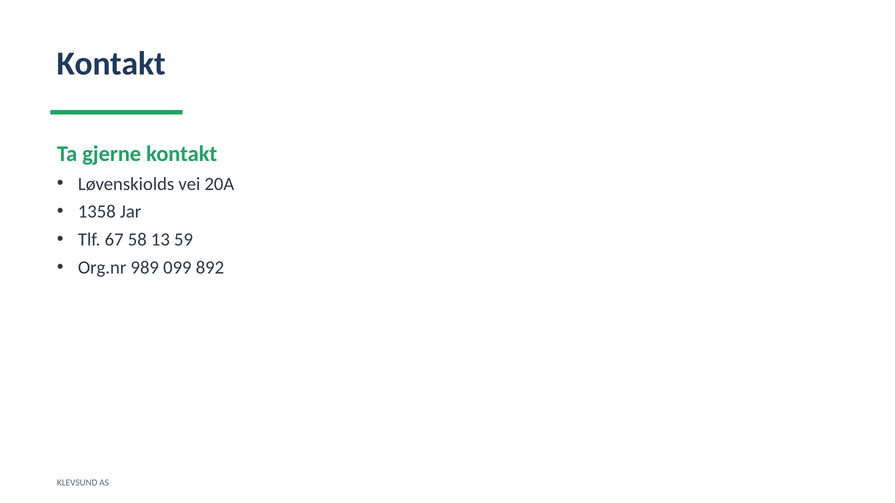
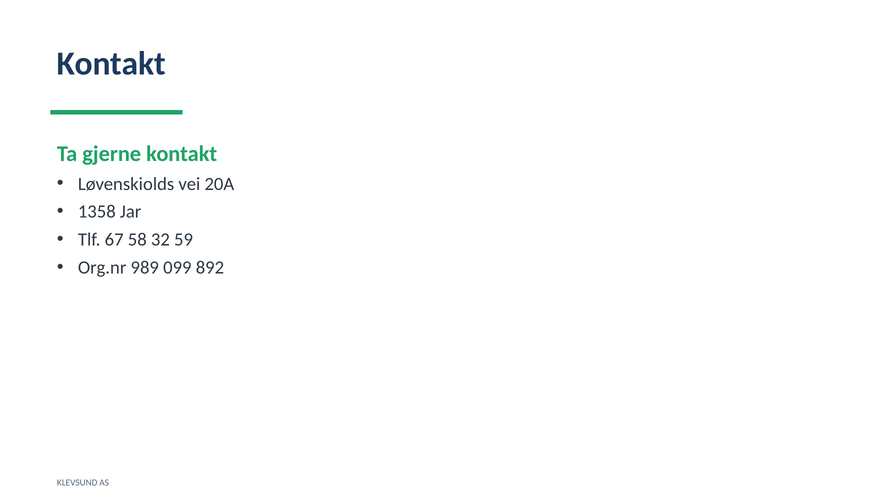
13: 13 -> 32 (160, 240)
